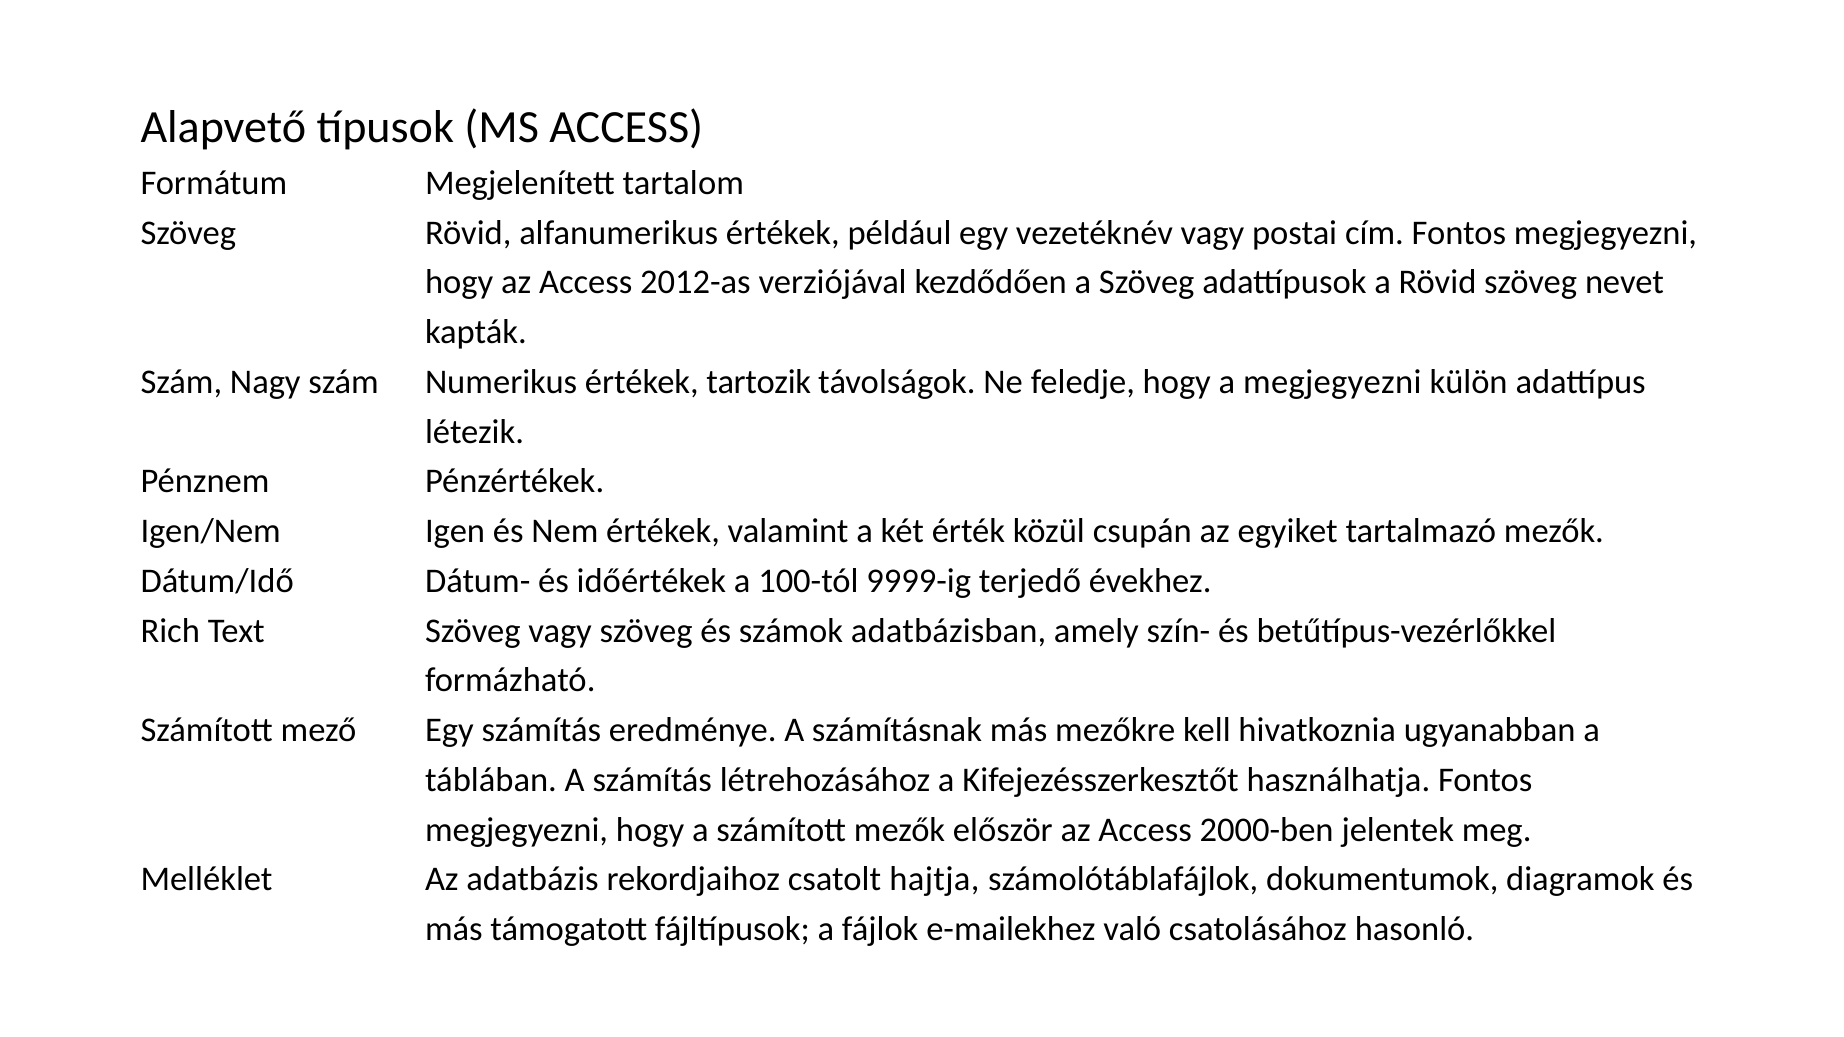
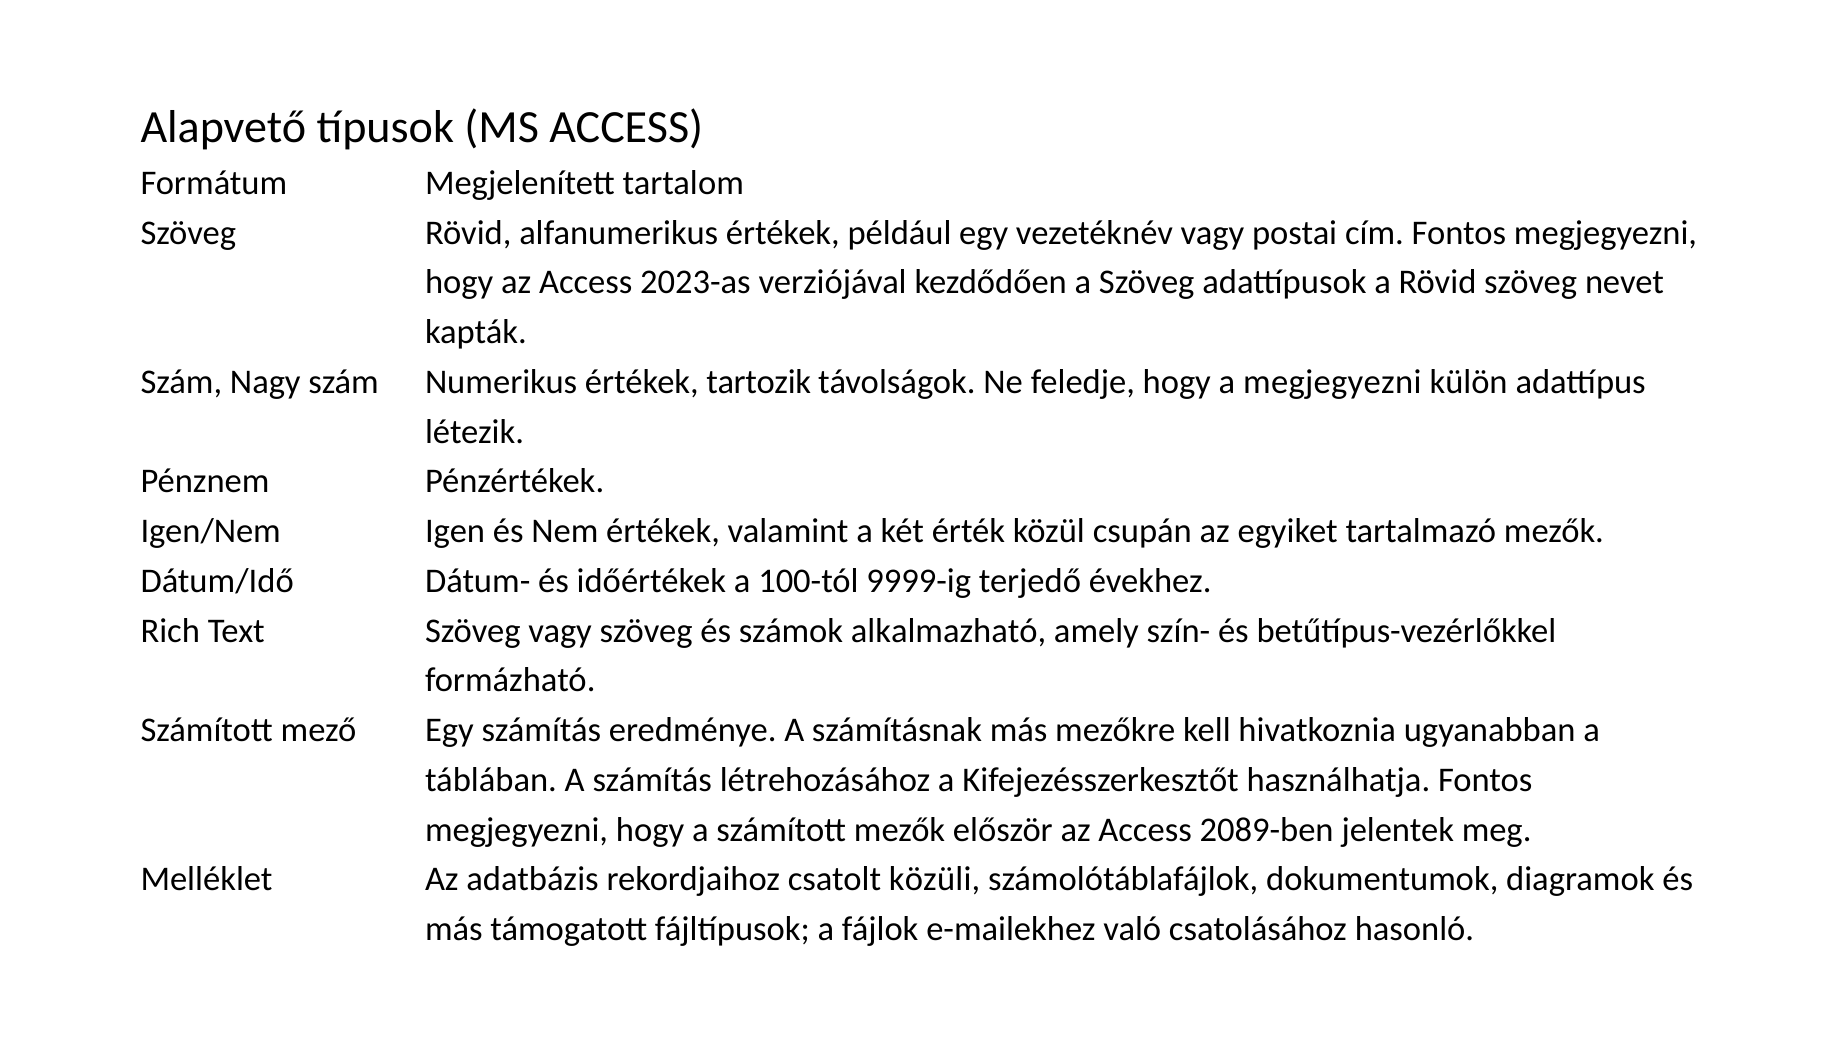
2012-as: 2012-as -> 2023-as (695, 283)
adatbázisban: adatbázisban -> alkalmazható (949, 631)
2000-ben: 2000-ben -> 2089-ben (1267, 830)
hajtja: hajtja -> közüli (935, 880)
